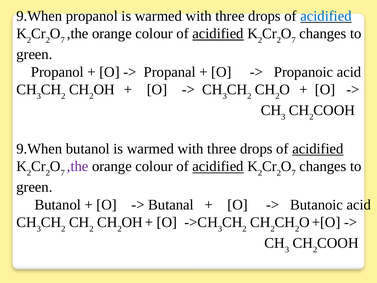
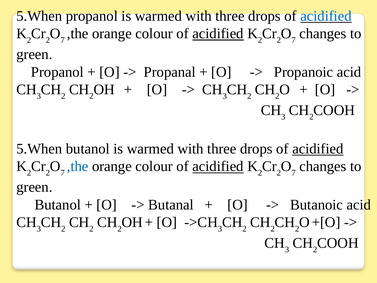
9.When: 9.When -> 5.When (39, 16)
9.When: 9.When -> 5.When (39, 149)
,the colour: purple -> blue (78, 166)
